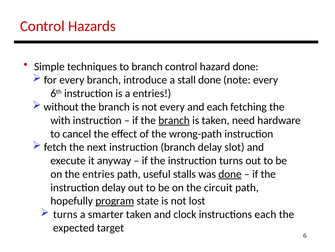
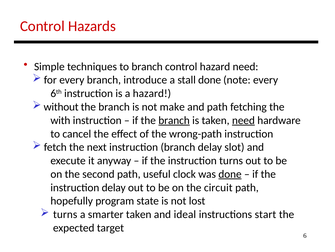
hazard done: done -> need (246, 66)
a entries: entries -> hazard (152, 93)
not every: every -> make (172, 107)
and each: each -> path (217, 107)
need underline: none -> present (243, 120)
the entries: entries -> second (98, 174)
stalls: stalls -> clock (184, 174)
program underline: present -> none (115, 200)
clock: clock -> ideal (185, 214)
instructions each: each -> start (265, 214)
